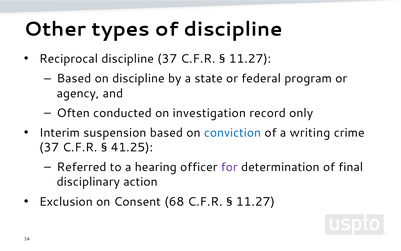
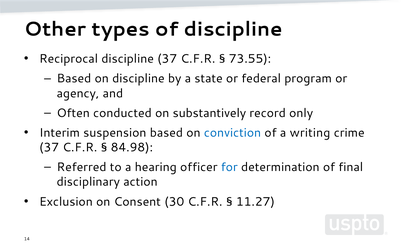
11.27: 11.27 -> 73.55 (250, 59)
investigation: investigation -> substantively (209, 113)
41.25: 41.25 -> 84.98 (132, 147)
for colour: purple -> blue (229, 167)
68: 68 -> 30 (174, 201)
